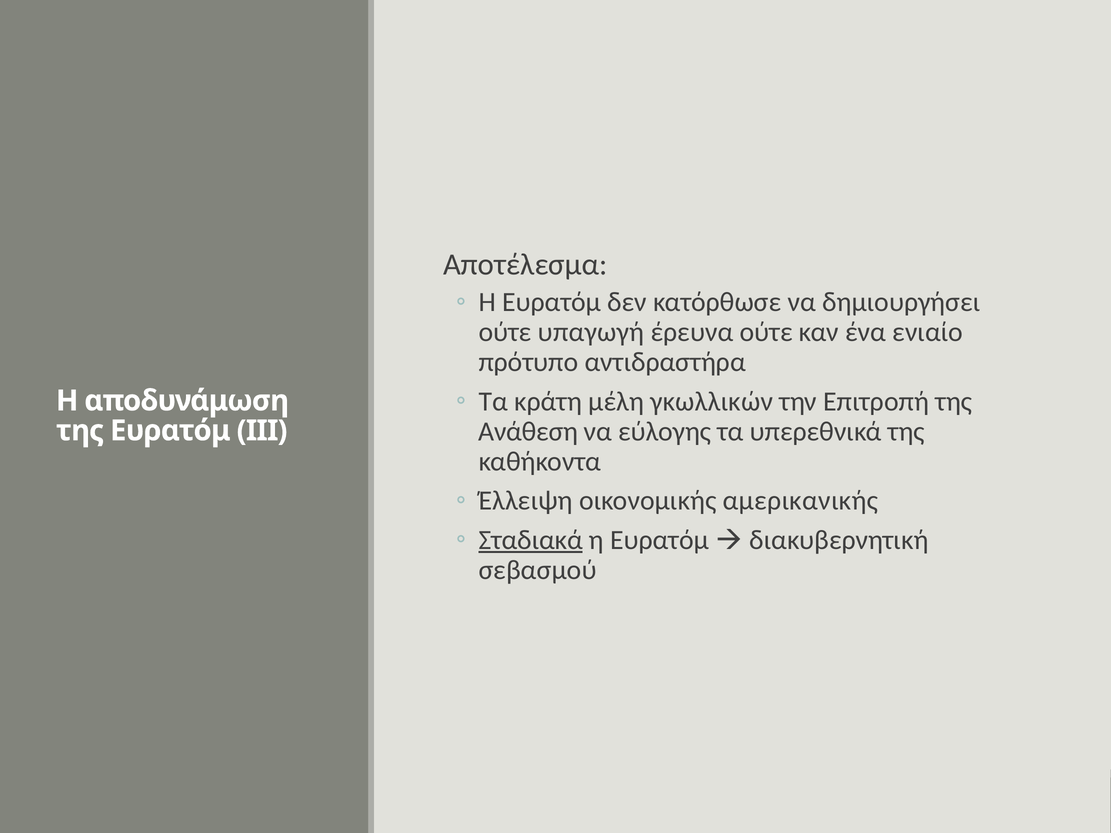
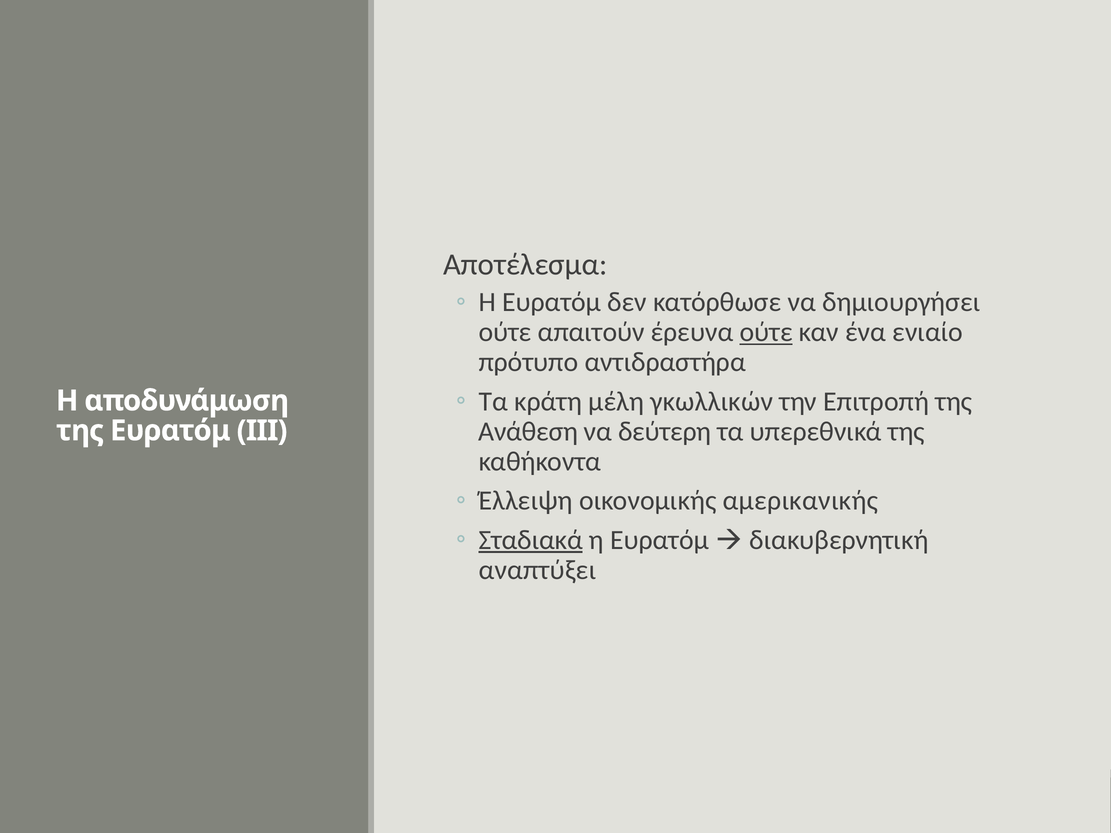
υπαγωγή: υπαγωγή -> απαιτούν (591, 332)
ούτε underline: none -> present (766, 332)
εύλογης: εύλογης -> δεύτερη (665, 432)
σεβασμού: σεβασμού -> αναπτύξει (537, 570)
